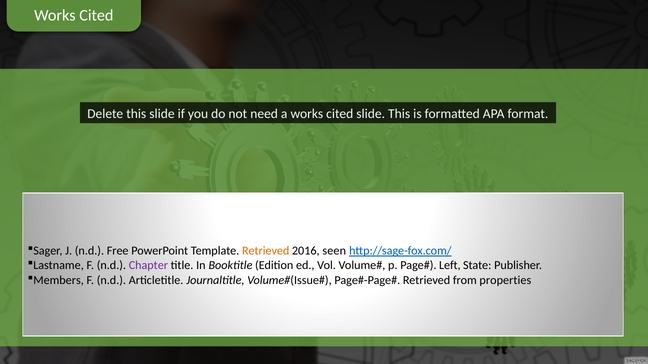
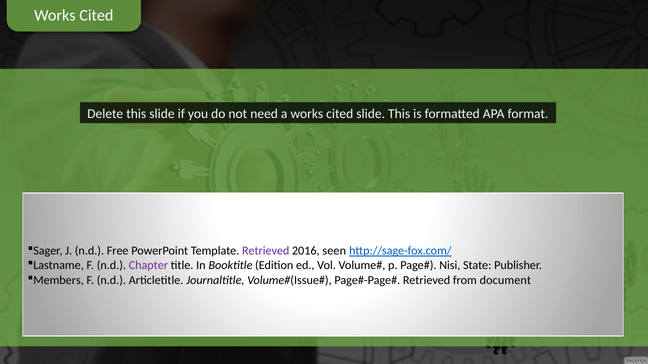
Retrieved colour: orange -> purple (266, 251)
Left: Left -> Nisi (450, 266)
properties: properties -> document (505, 280)
